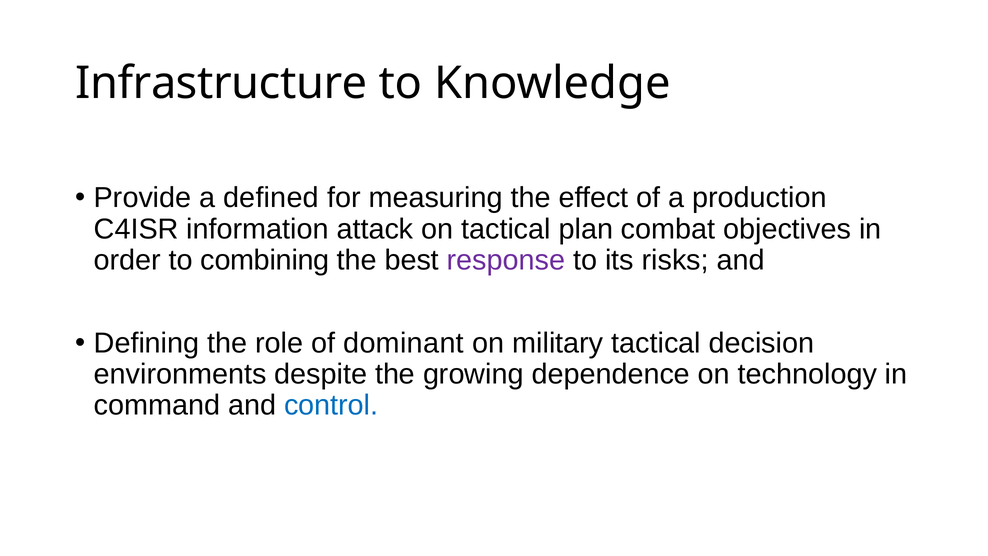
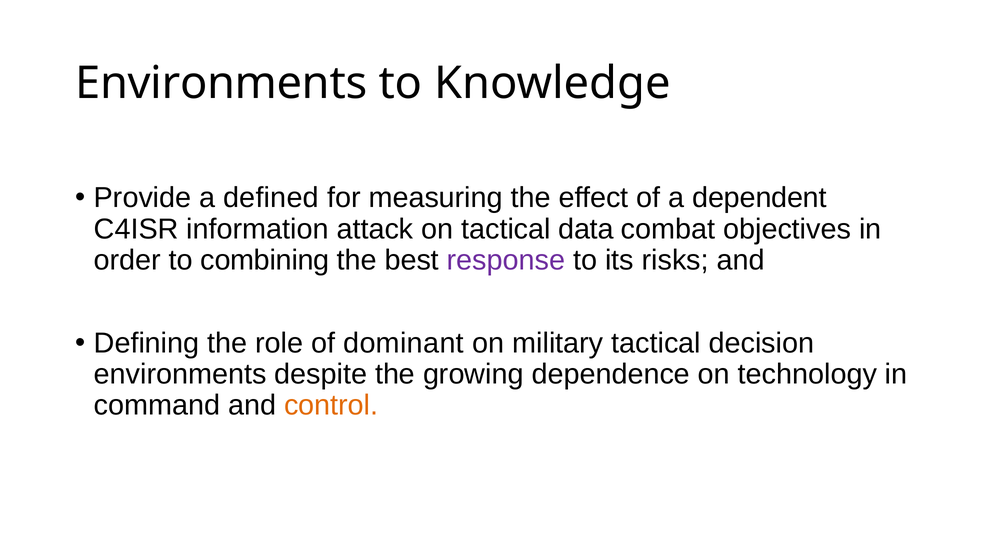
Infrastructure: Infrastructure -> Environments (221, 83)
production: production -> dependent (760, 198)
plan: plan -> data (586, 229)
control colour: blue -> orange (331, 405)
